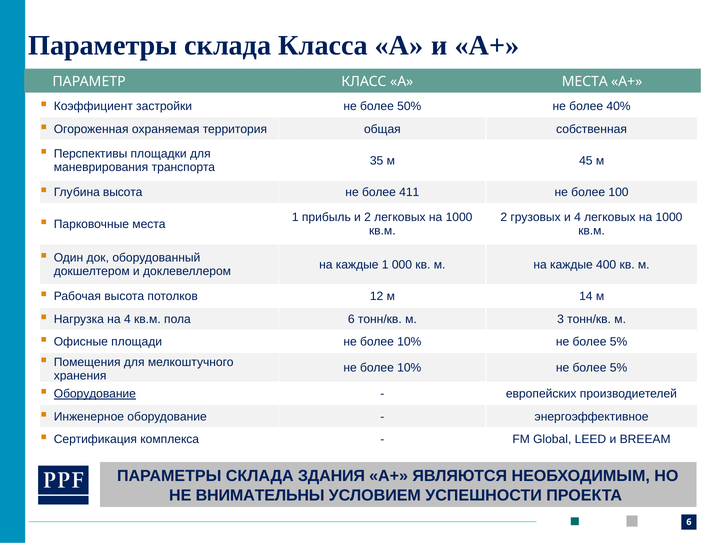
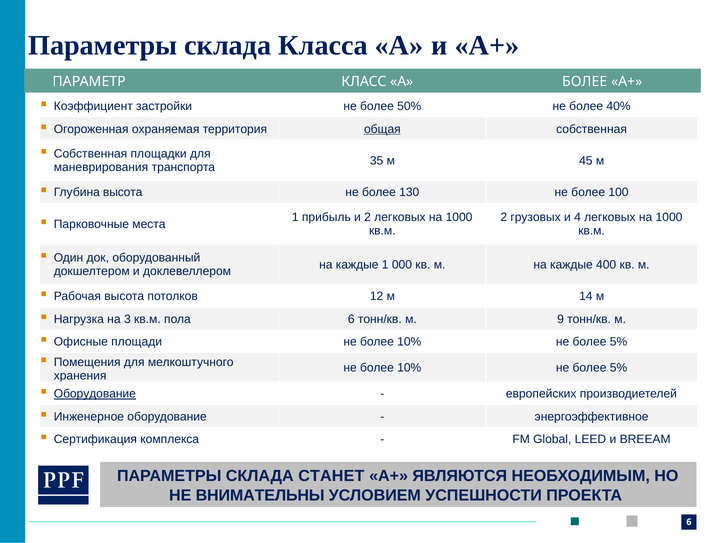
А МЕСТА: МЕСТА -> БОЛЕЕ (585, 82)
общая underline: none -> present (382, 129)
Перспективы: Перспективы -> Собственная (91, 154)
411: 411 -> 130 (409, 193)
на 4: 4 -> 3 (127, 320)
3: 3 -> 9 (561, 320)
ЗДАНИЯ: ЗДАНИЯ -> СТАНЕТ (331, 477)
